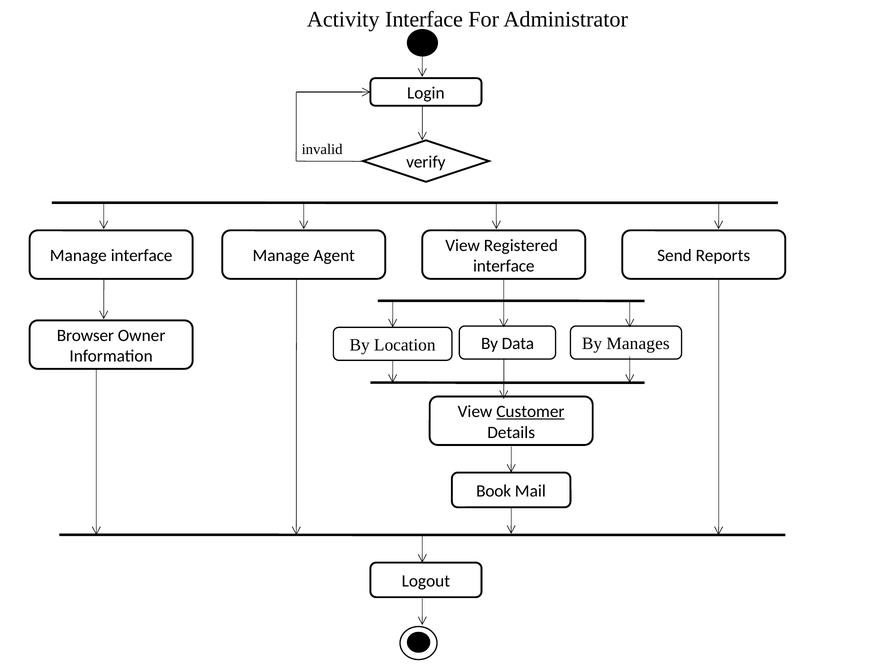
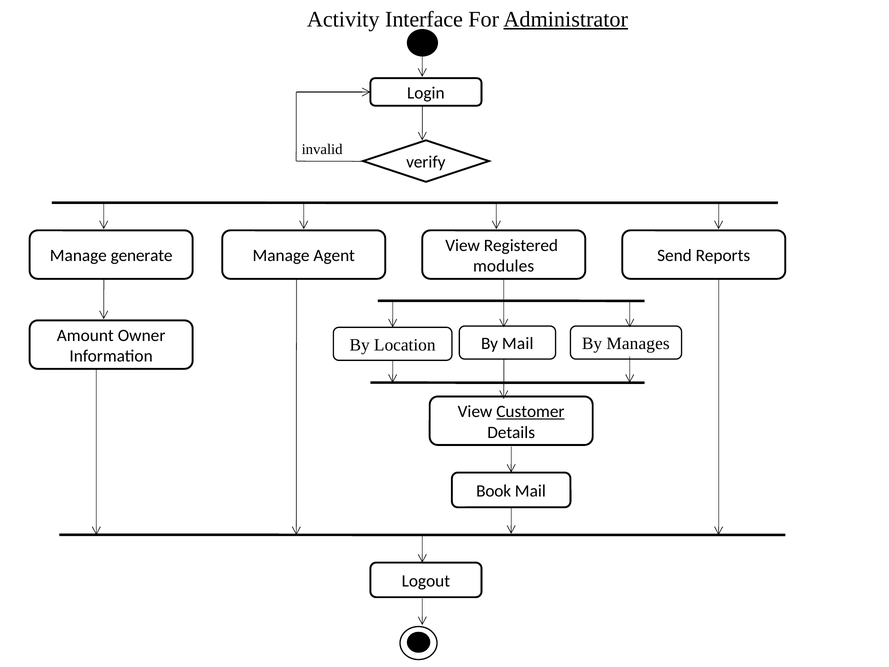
Administrator underline: none -> present (566, 19)
Manage interface: interface -> generate (142, 256)
interface: interface -> modules (504, 266)
Browser: Browser -> Amount (85, 335)
By Data: Data -> Mail (518, 344)
